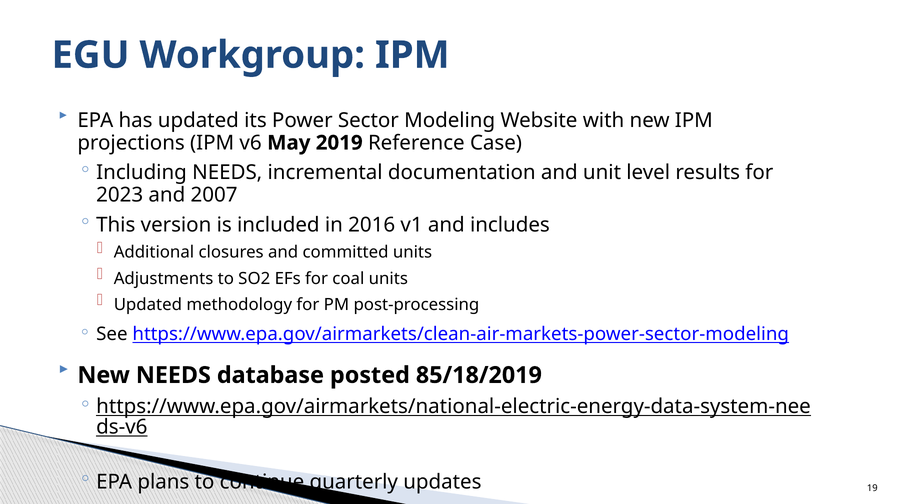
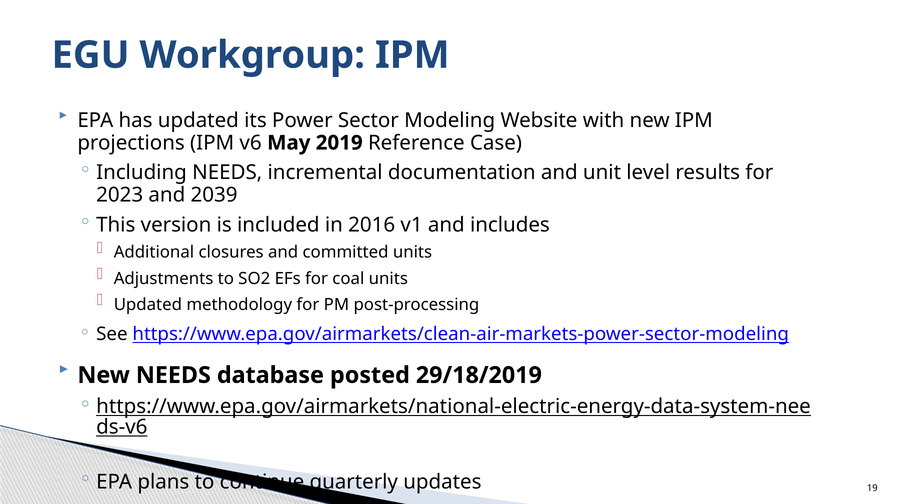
2007: 2007 -> 2039 (214, 195)
85/18/2019: 85/18/2019 -> 29/18/2019 (479, 376)
